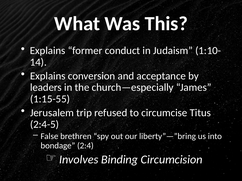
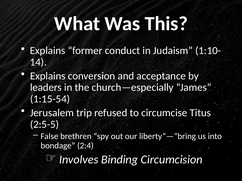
1:15-55: 1:15-55 -> 1:15-54 (50, 99)
2:4-5: 2:4-5 -> 2:5-5 (45, 125)
